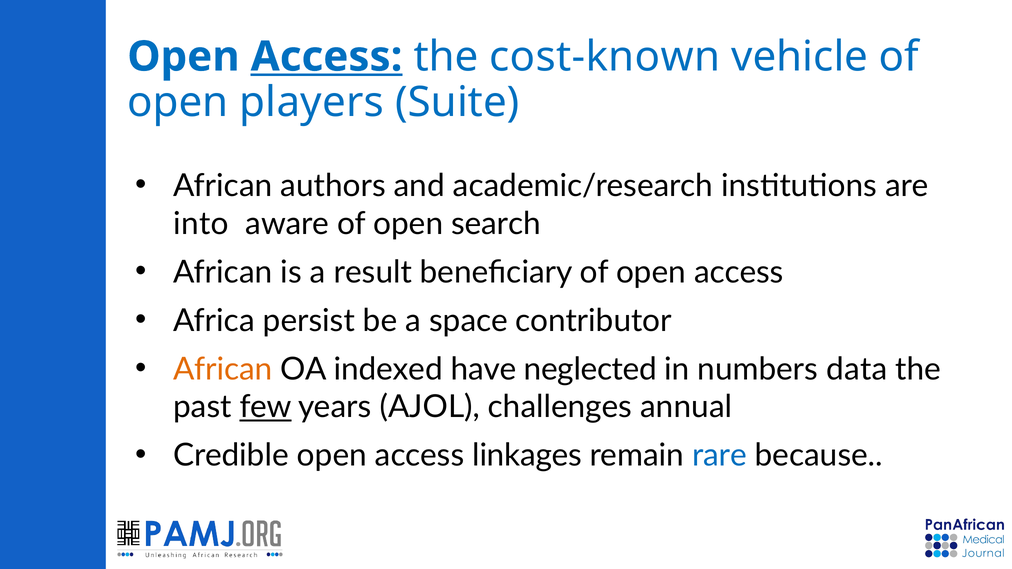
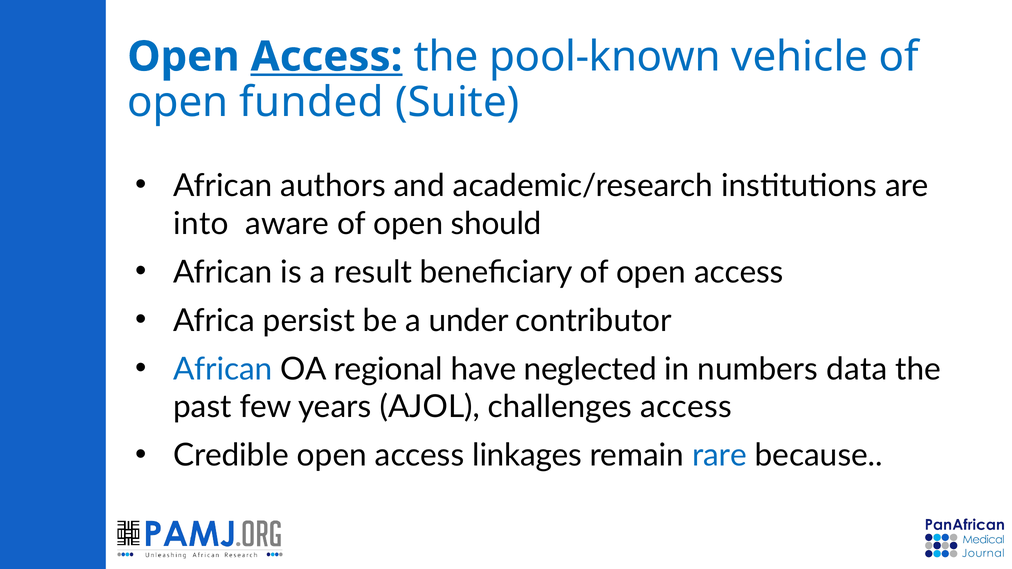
cost-known: cost-known -> pool-known (605, 57)
players: players -> funded (312, 102)
search: search -> should (496, 224)
space: space -> under (469, 321)
African colour: orange -> blue (223, 369)
indexed: indexed -> regional (388, 369)
few underline: present -> none (266, 407)
challenges annual: annual -> access (686, 407)
